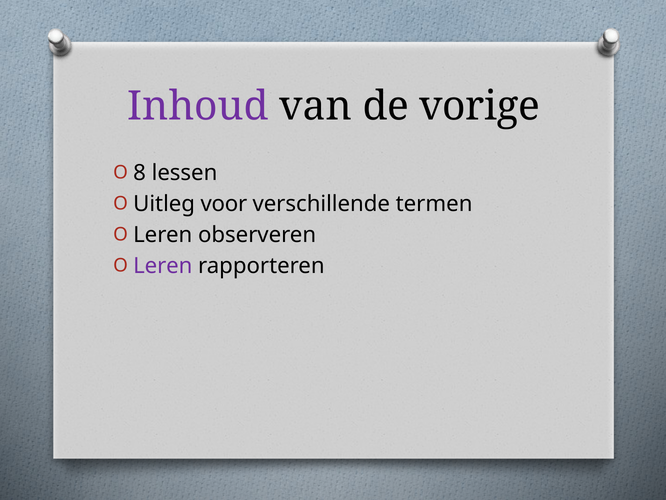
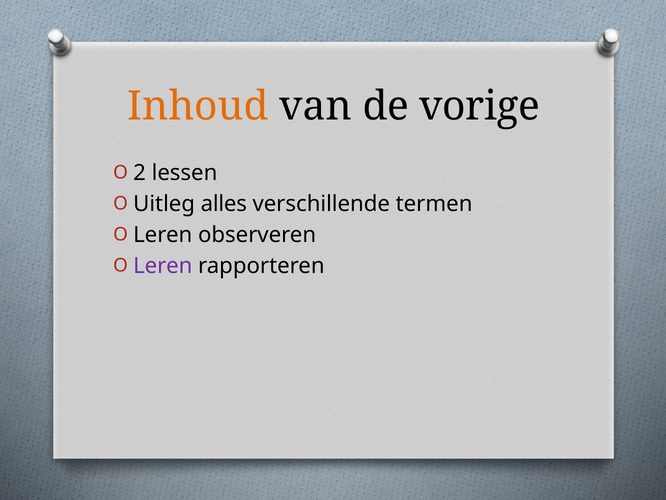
Inhoud colour: purple -> orange (198, 106)
8: 8 -> 2 (140, 173)
voor: voor -> alles (224, 204)
